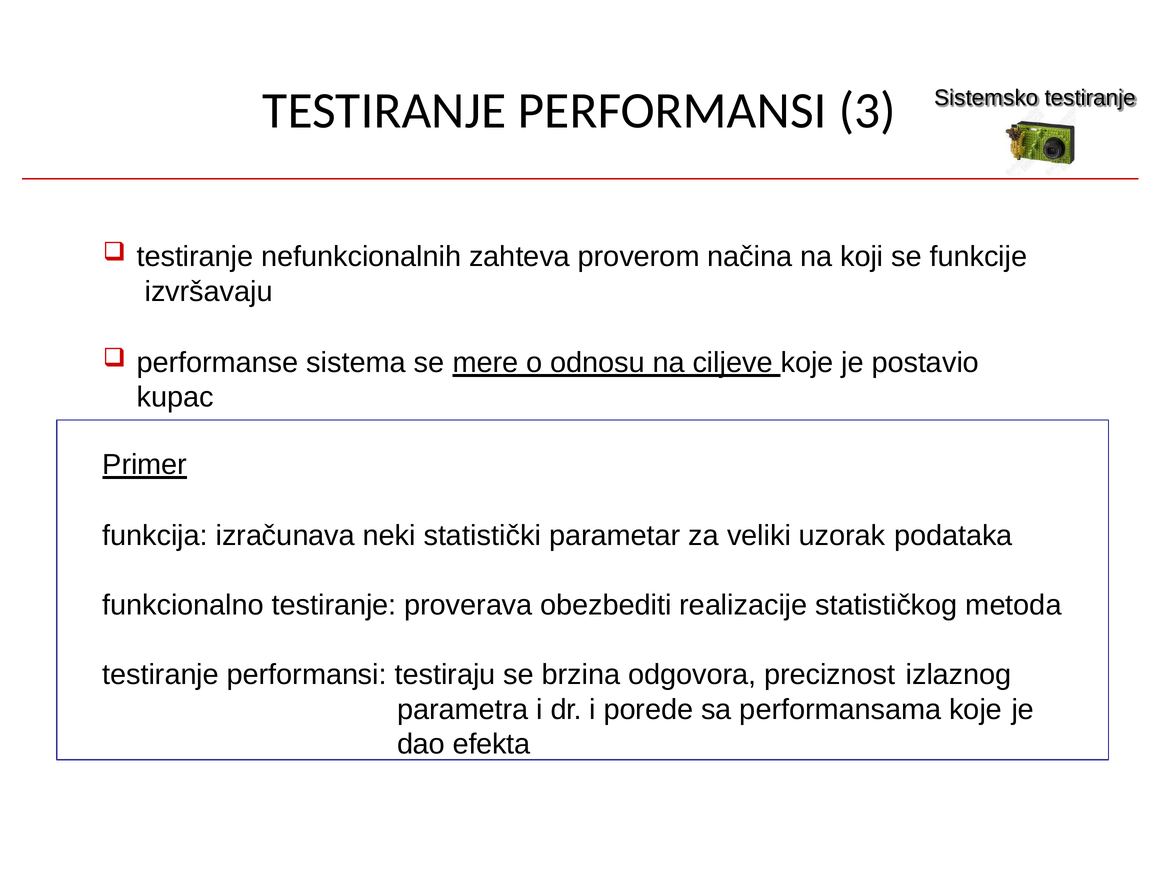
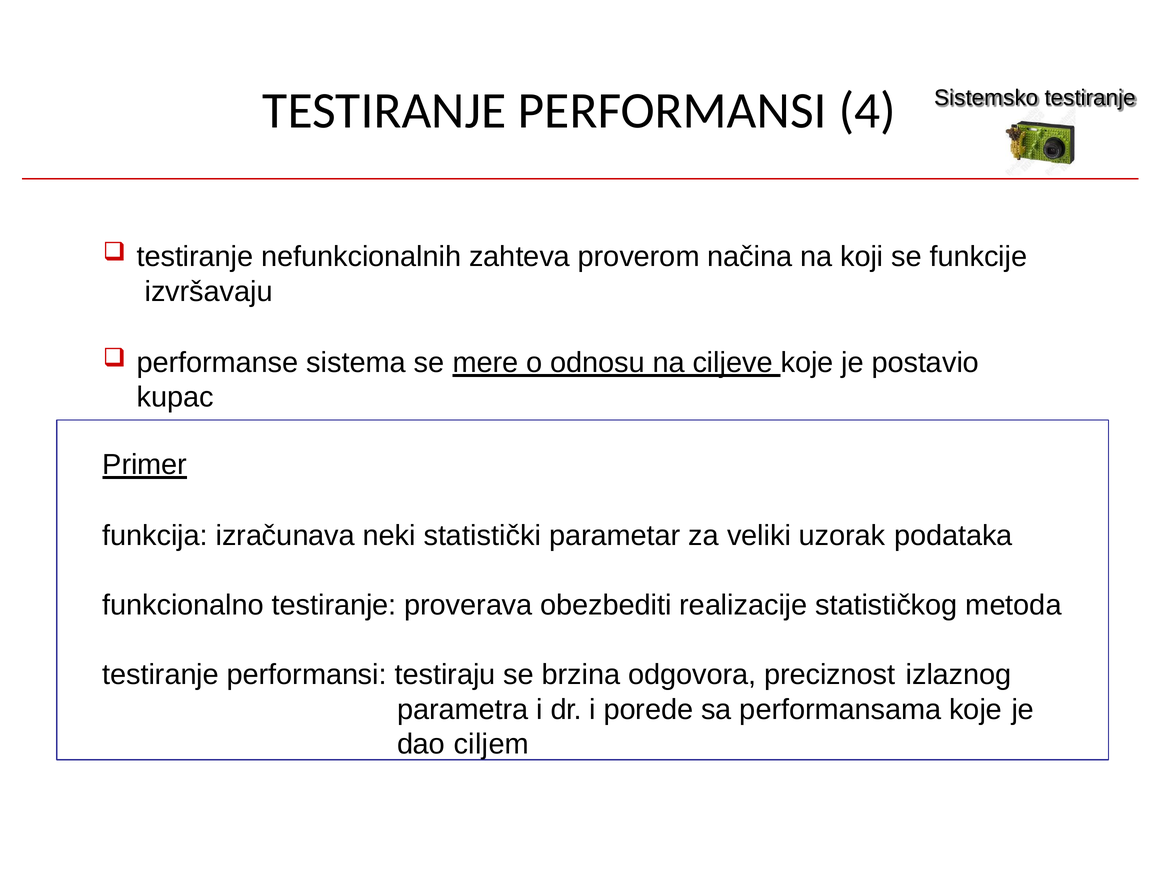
3: 3 -> 4 (867, 111)
efekta: efekta -> ciljem (491, 745)
